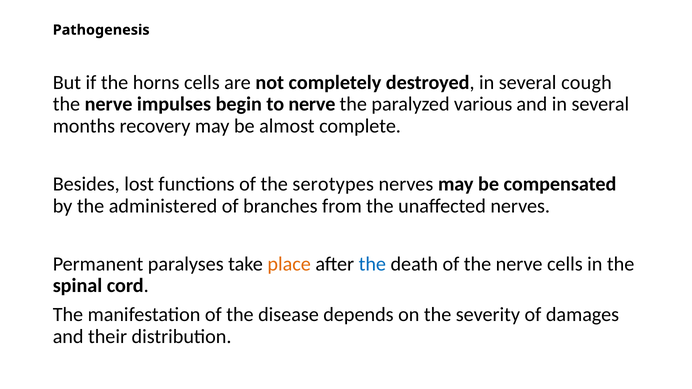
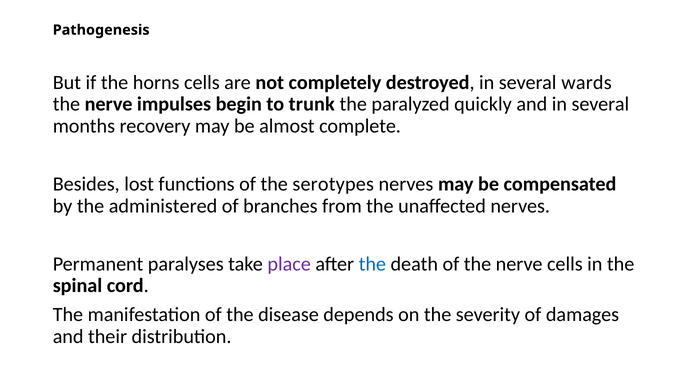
cough: cough -> wards (586, 83)
to nerve: nerve -> trunk (312, 104)
various: various -> quickly (483, 104)
place colour: orange -> purple (289, 264)
